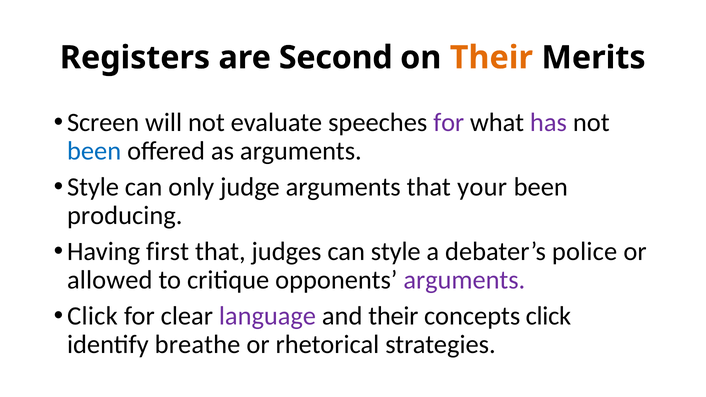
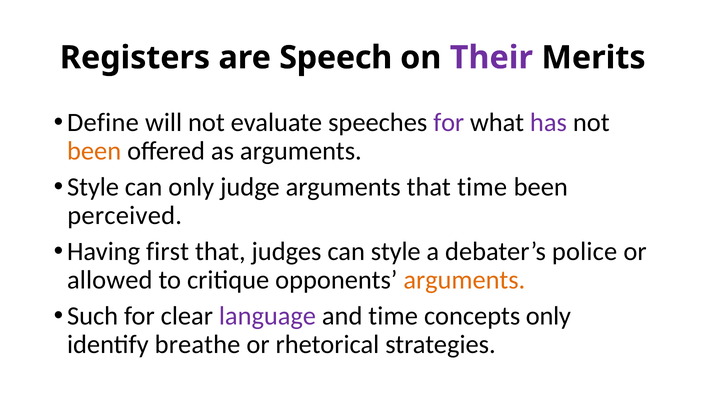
Second: Second -> Speech (336, 58)
Their colour: orange -> purple (491, 58)
Screen: Screen -> Define (103, 122)
been colour: blue -> orange (94, 151)
that your: your -> time (482, 187)
producing: producing -> perceived (125, 216)
arguments colour: purple -> orange (464, 280)
Click: Click -> Such (93, 316)
and their: their -> time (393, 316)
concepts click: click -> only (548, 316)
